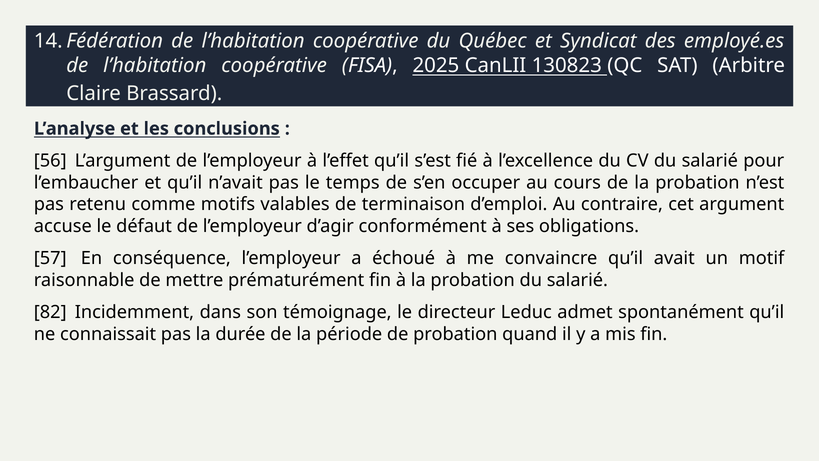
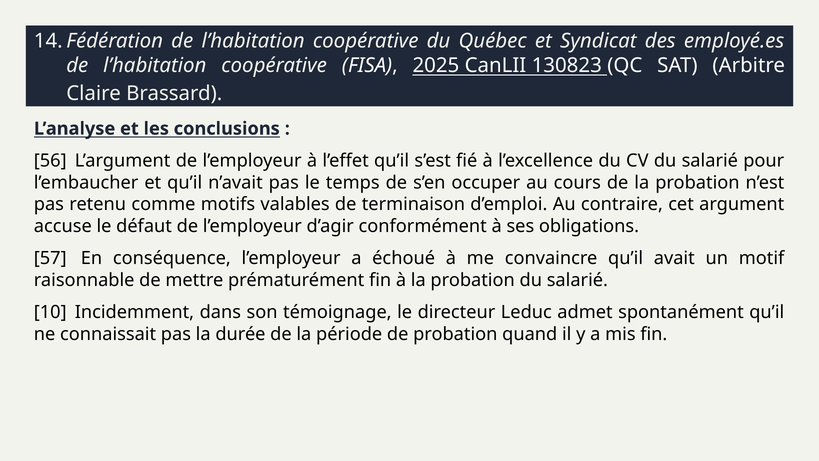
82: 82 -> 10 (50, 312)
